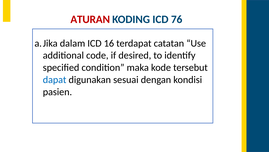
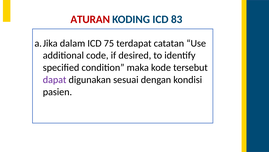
76: 76 -> 83 (177, 19)
16: 16 -> 75 (109, 43)
dapat colour: blue -> purple (55, 79)
